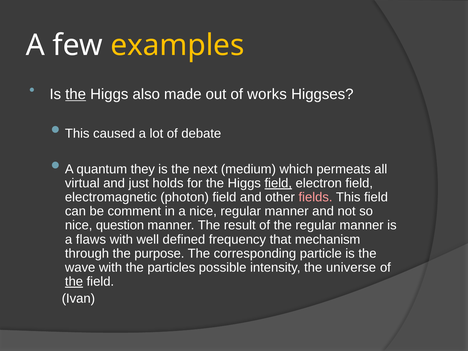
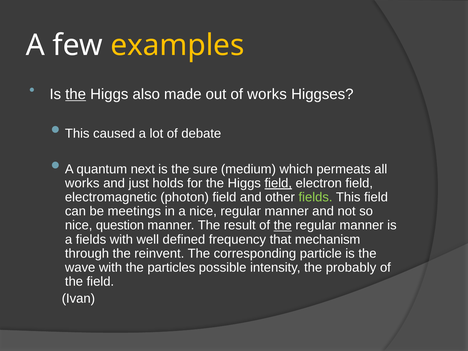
they: they -> next (143, 169)
next: next -> sure (205, 169)
virtual: virtual -> works (82, 183)
fields colour: pink -> light green (316, 197)
comment: comment -> meetings (134, 211)
the underline: none -> present (283, 225)
a flaws: flaws -> fields (91, 239)
purpose: purpose -> reinvent (159, 253)
universe: universe -> probably (351, 267)
the underline: present -> none (74, 282)
